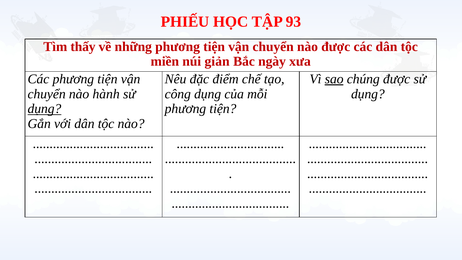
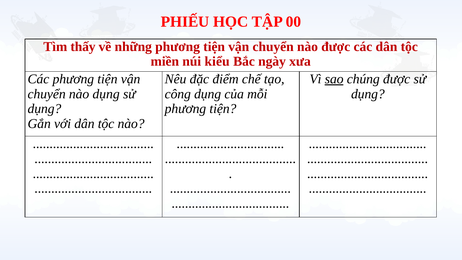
93: 93 -> 00 (293, 22)
giản: giản -> kiểu (217, 61)
nào hành: hành -> dụng (106, 94)
dụng underline: present -> none (44, 109)
